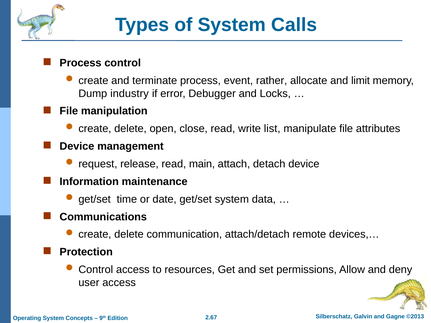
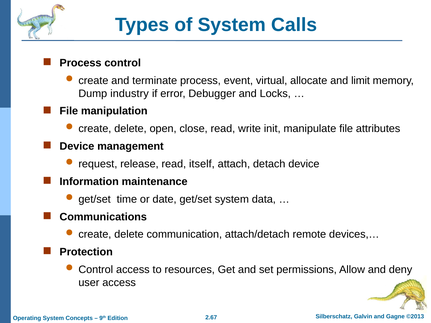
rather: rather -> virtual (272, 81)
list: list -> init (272, 129)
main: main -> itself (202, 164)
